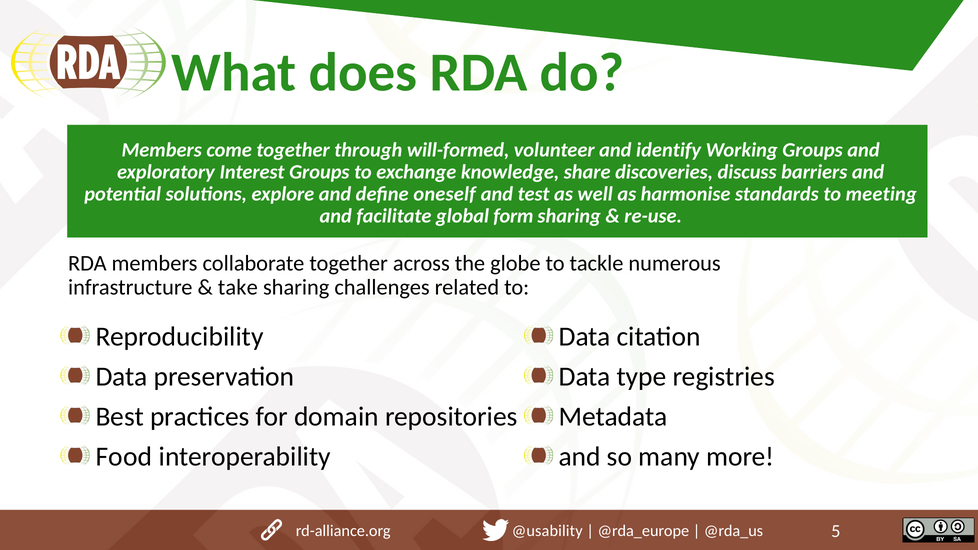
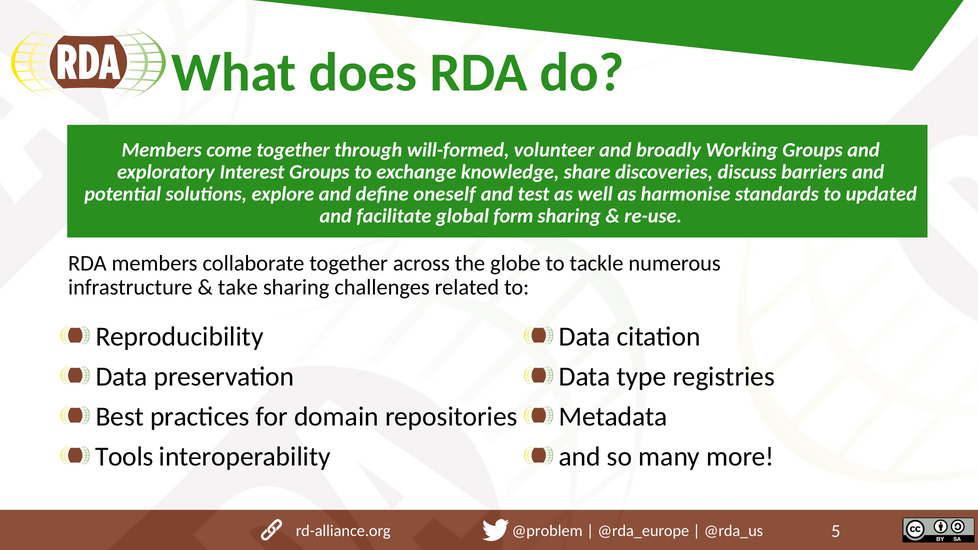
identify: identify -> broadly (669, 150)
meeting: meeting -> updated (881, 194)
Food: Food -> Tools (124, 457)
@usability: @usability -> @problem (547, 531)
